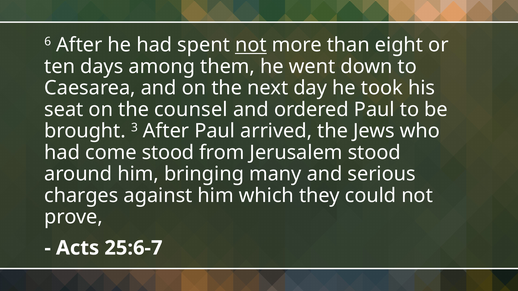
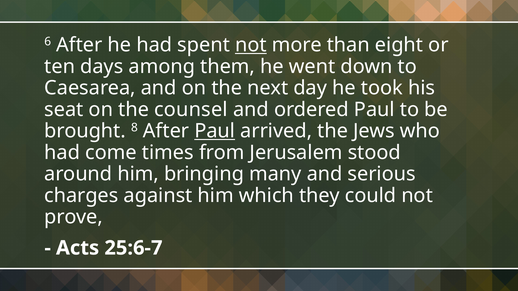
3: 3 -> 8 (134, 128)
Paul underline: none -> present (215, 131)
come stood: stood -> times (168, 153)
